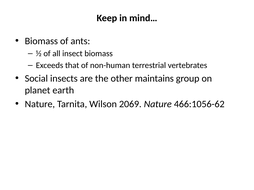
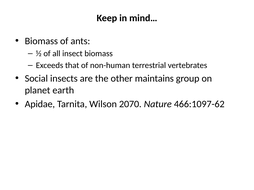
Nature: Nature -> Apidae (40, 104)
2069: 2069 -> 2070 (130, 104)
466:1056-62: 466:1056-62 -> 466:1097-62 (199, 104)
